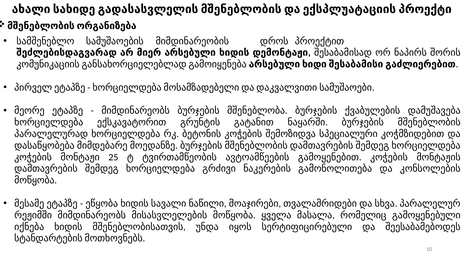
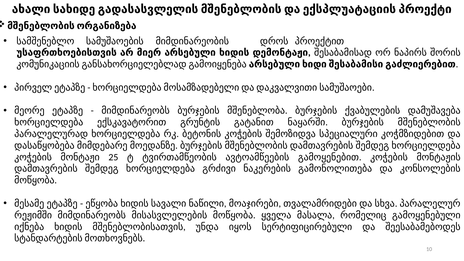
შეძლებისდაგვარად: შეძლებისდაგვარად -> უსაფრთხოებისთვის (67, 53)
